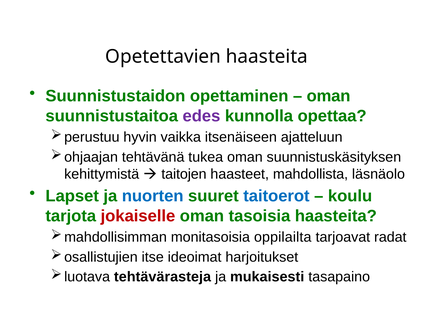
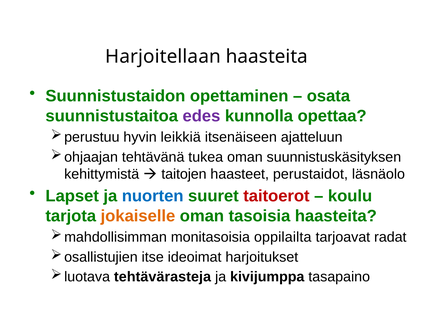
Opetettavien: Opetettavien -> Harjoitellaan (163, 56)
oman: oman -> osata (328, 96)
vaikka: vaikka -> leikkiä (181, 137)
mahdollista: mahdollista -> perustaidot (310, 174)
taitoerot colour: blue -> red (276, 196)
jokaiselle colour: red -> orange (138, 216)
mukaisesti: mukaisesti -> kivijumppa (267, 277)
